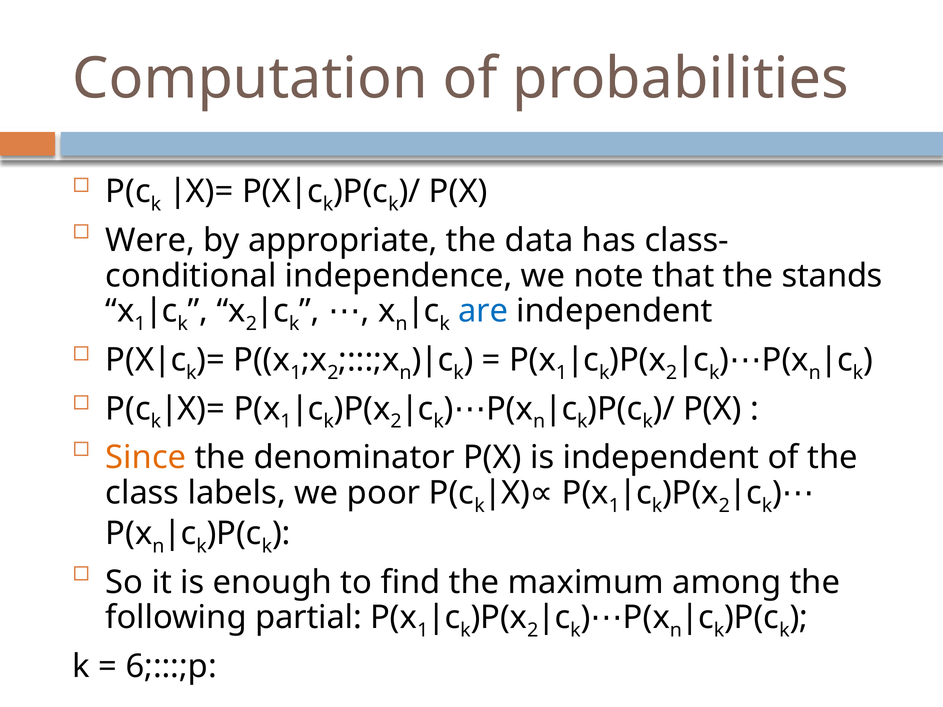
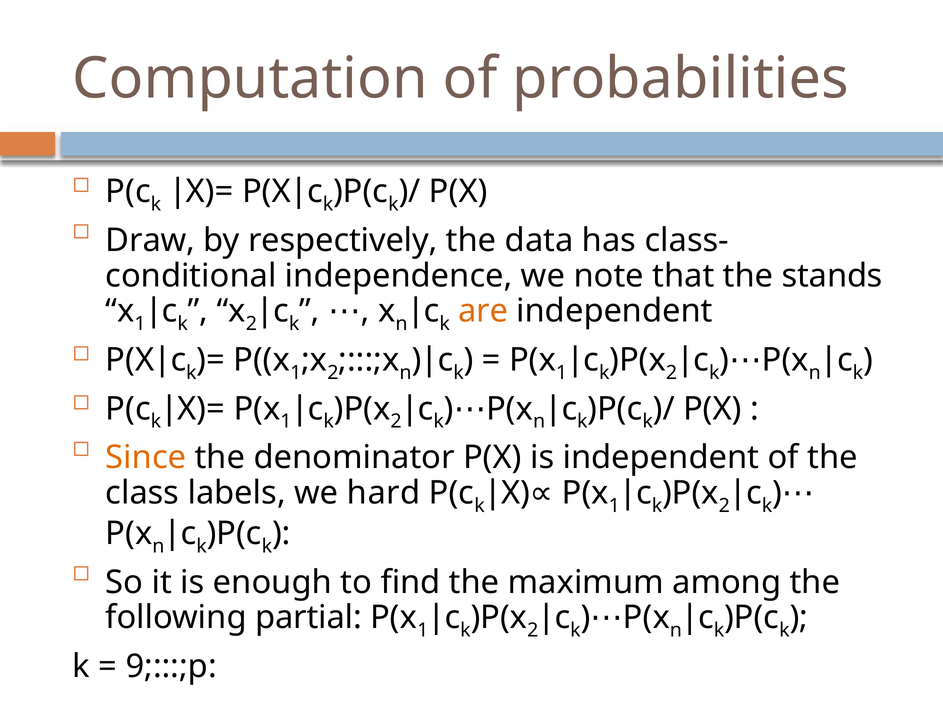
Were: Were -> Draw (150, 240)
appropriate: appropriate -> respectively (343, 240)
are colour: blue -> orange (483, 311)
poor: poor -> hard (384, 493)
6;:::;p: 6;:::;p -> 9;:::;p (171, 667)
